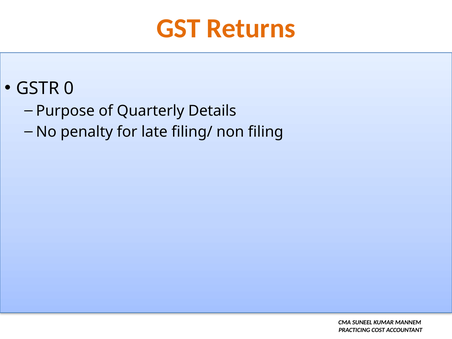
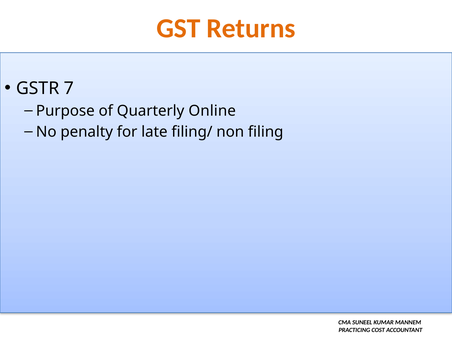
0: 0 -> 7 (69, 88)
Details: Details -> Online (212, 111)
